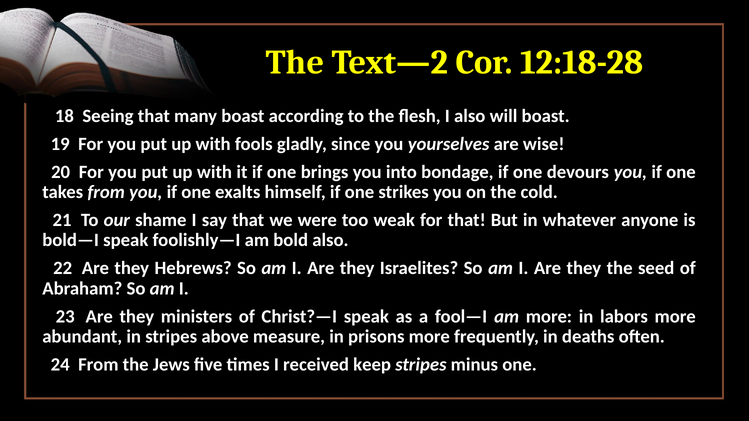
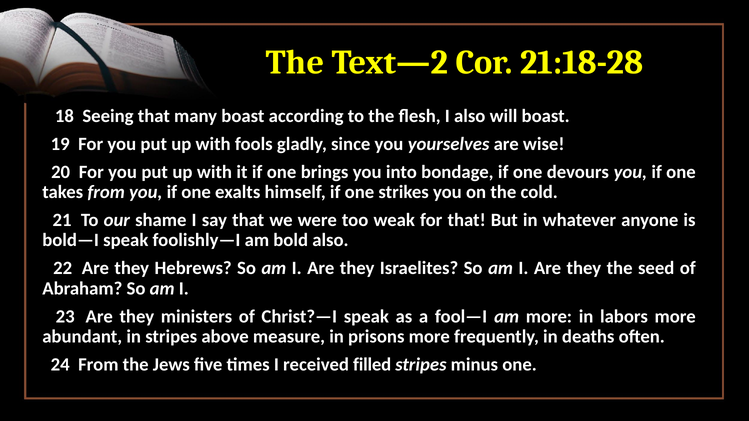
12:18-28: 12:18-28 -> 21:18-28 (582, 62)
keep: keep -> filled (372, 365)
